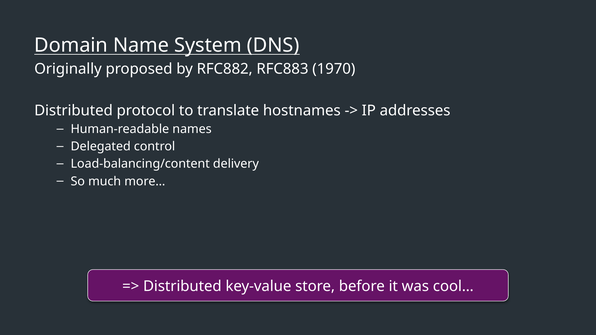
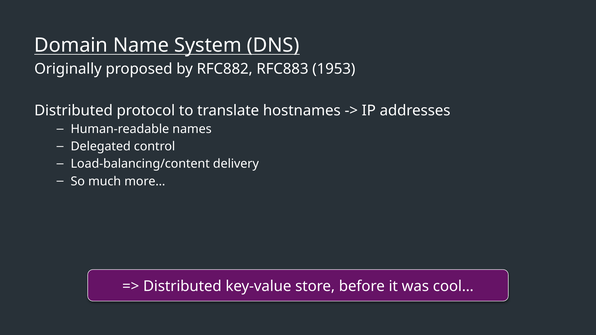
1970: 1970 -> 1953 (334, 69)
